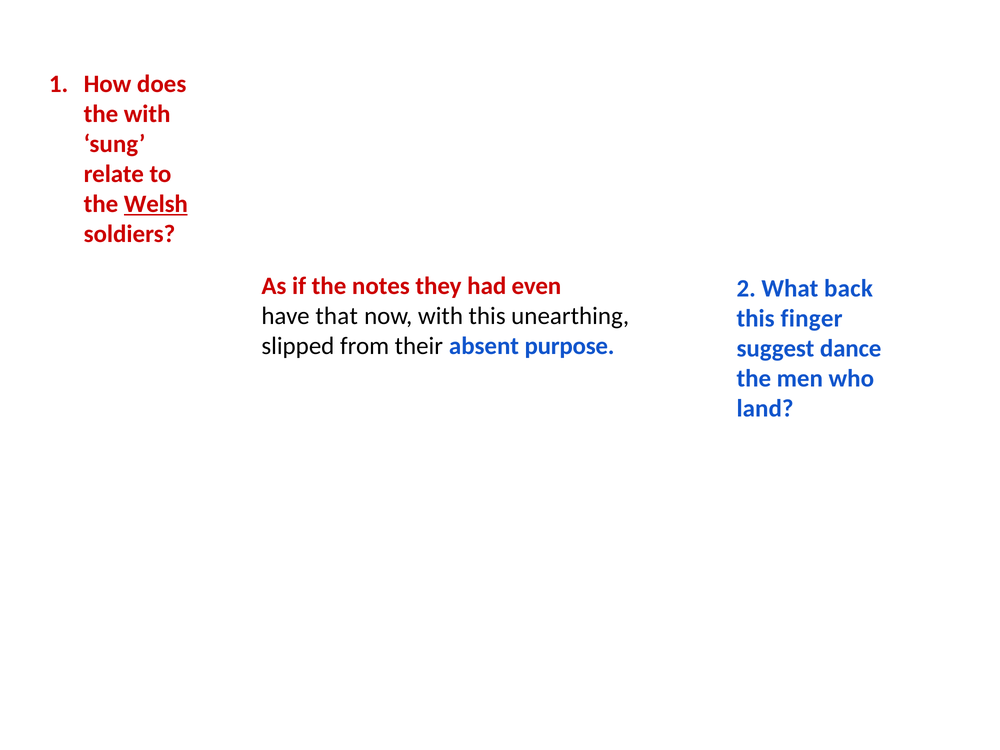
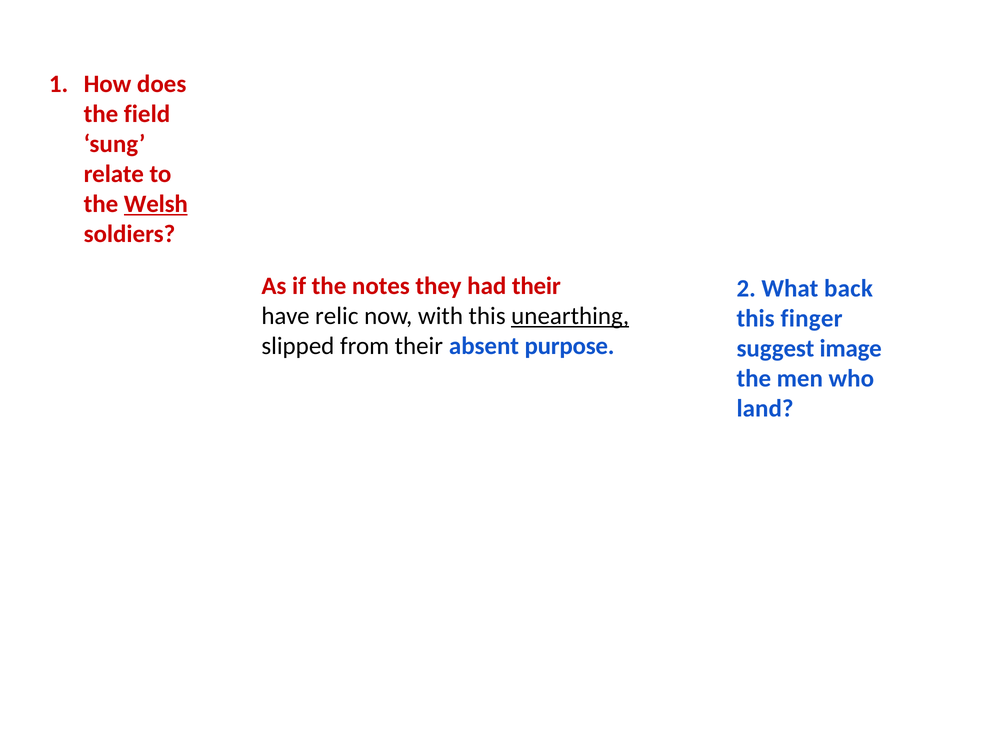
the with: with -> field (147, 114)
had even: even -> their (536, 286)
that: that -> relic (337, 316)
unearthing underline: none -> present (570, 316)
dance: dance -> image (851, 349)
